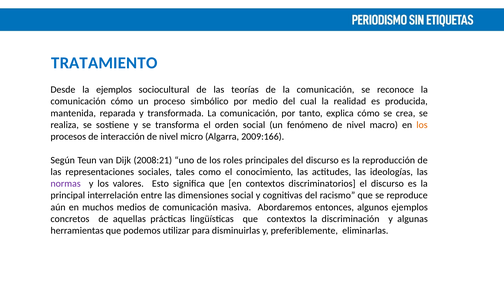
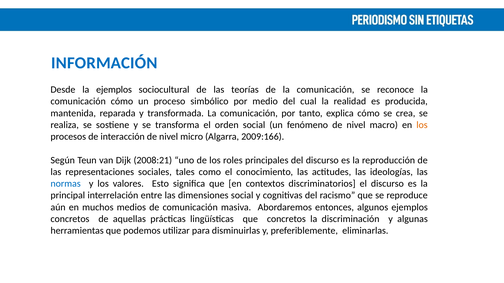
TRATAMIENTO: TRATAMIENTO -> INFORMACIÓN (104, 63)
normas colour: purple -> blue (66, 184)
que contextos: contextos -> concretos (286, 219)
